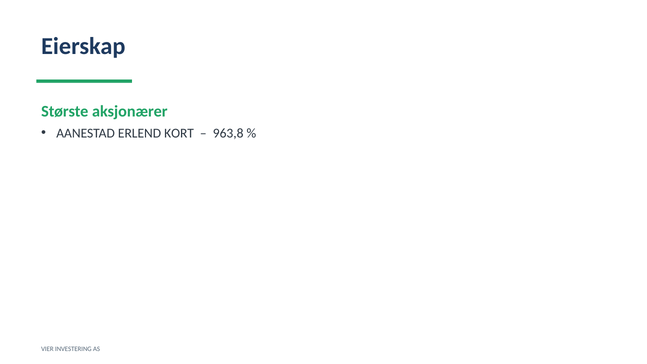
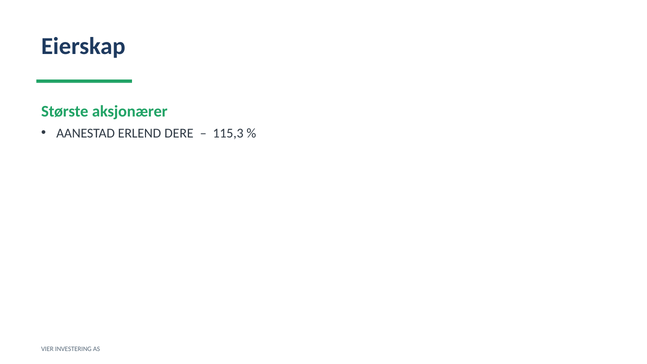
KORT: KORT -> DERE (179, 133)
963,8: 963,8 -> 115,3 (228, 133)
